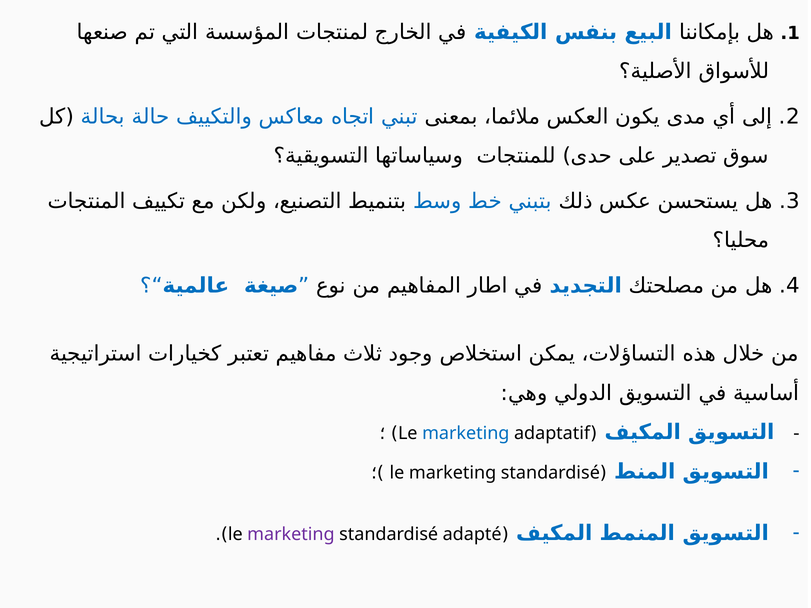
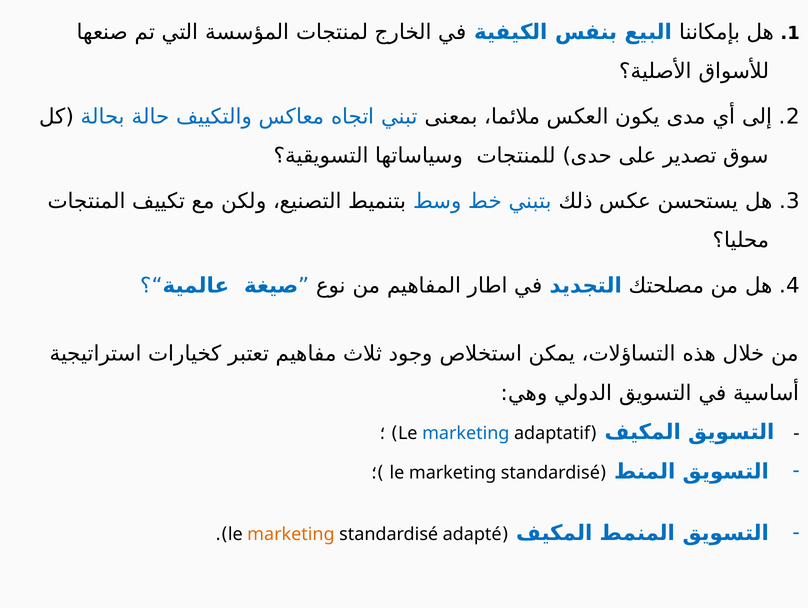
marketing colour: purple -> orange (291, 535)
